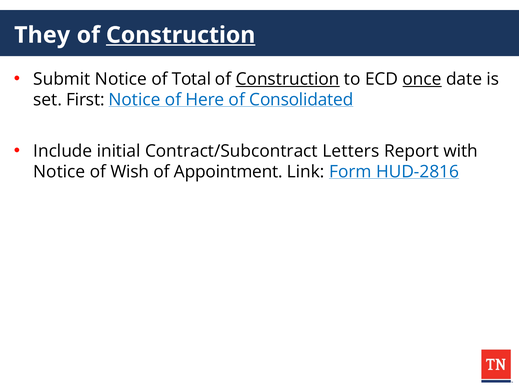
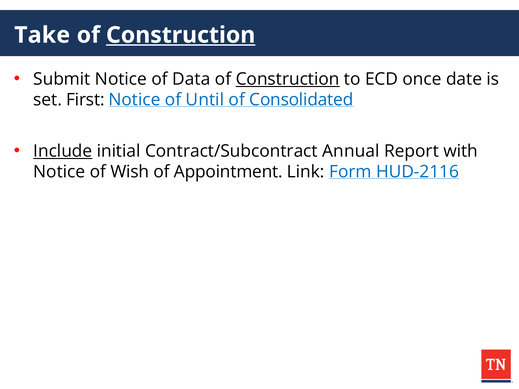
They: They -> Take (42, 35)
Total: Total -> Data (191, 79)
once underline: present -> none (422, 79)
Here: Here -> Until (205, 100)
Include underline: none -> present (63, 151)
Letters: Letters -> Annual (351, 151)
HUD-2816: HUD-2816 -> HUD-2116 (418, 172)
